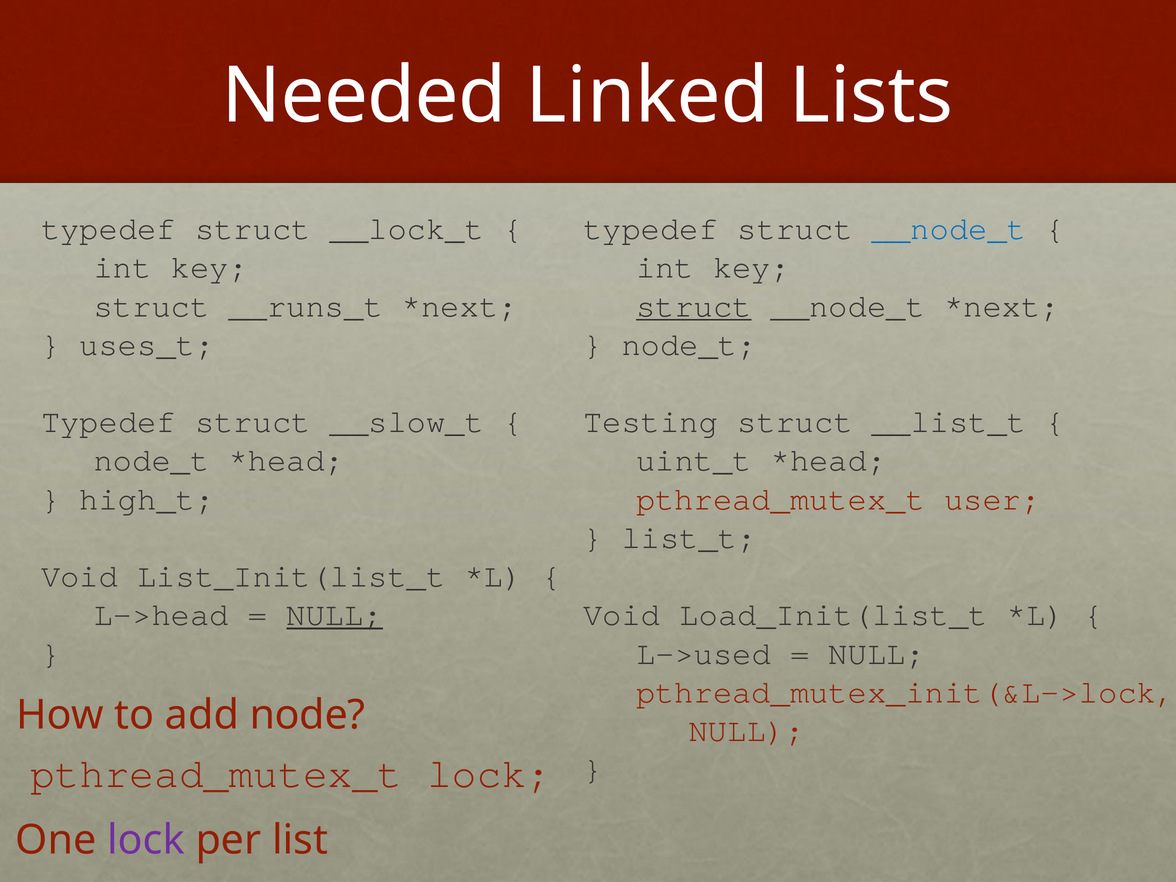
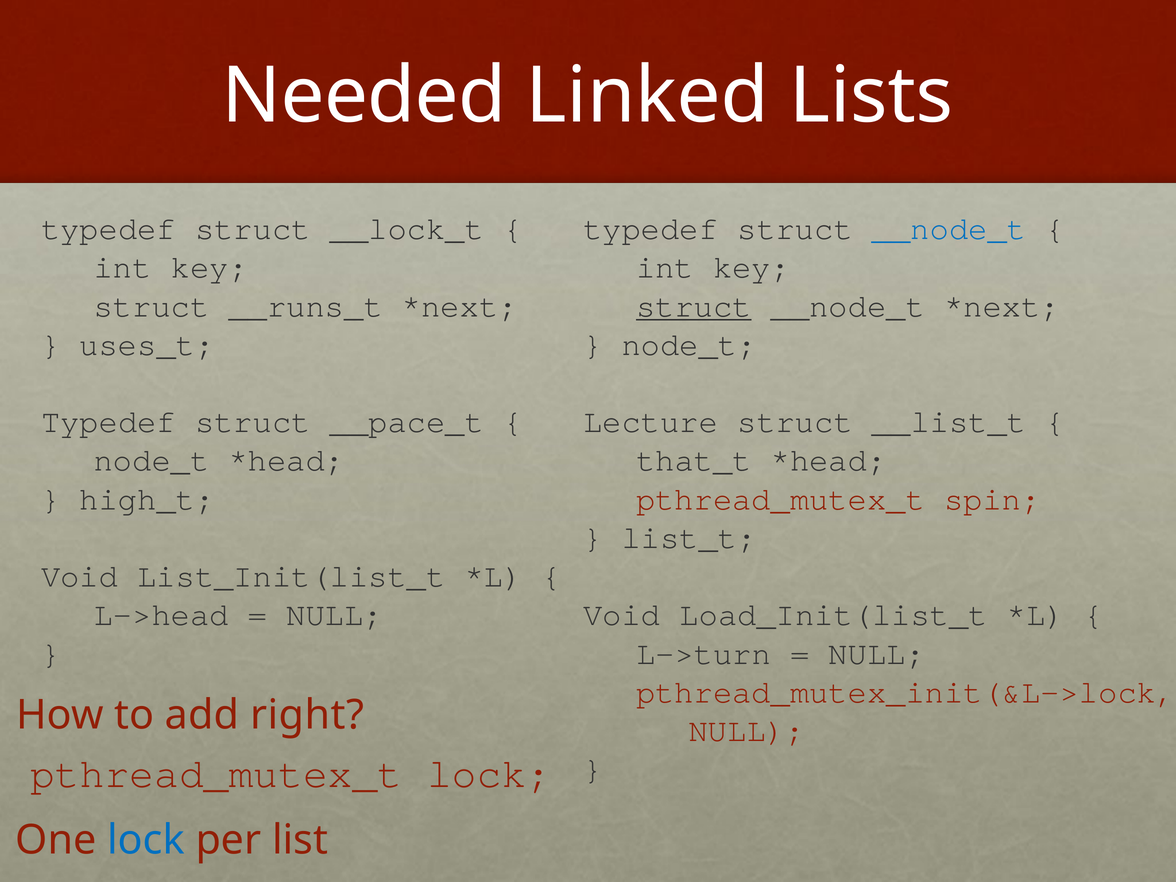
__slow_t: __slow_t -> __pace_t (407, 422)
Testing: Testing -> Lecture (651, 422)
uint_t: uint_t -> that_t (694, 460)
user: user -> spin (992, 499)
NULL underline: present -> none (335, 615)
L->used: L->used -> L->turn (703, 653)
node: node -> right (307, 715)
lock colour: purple -> blue (146, 840)
